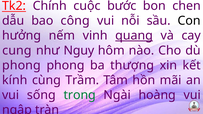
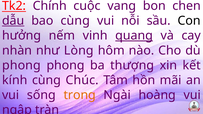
bước: bước -> vang (122, 6)
dẫu underline: none -> present (13, 21)
bao công: công -> cùng (75, 21)
cung: cung -> nhàn (17, 51)
Nguy: Nguy -> Lòng (79, 51)
Trầm: Trầm -> Chúc (82, 80)
trong colour: green -> orange (80, 95)
